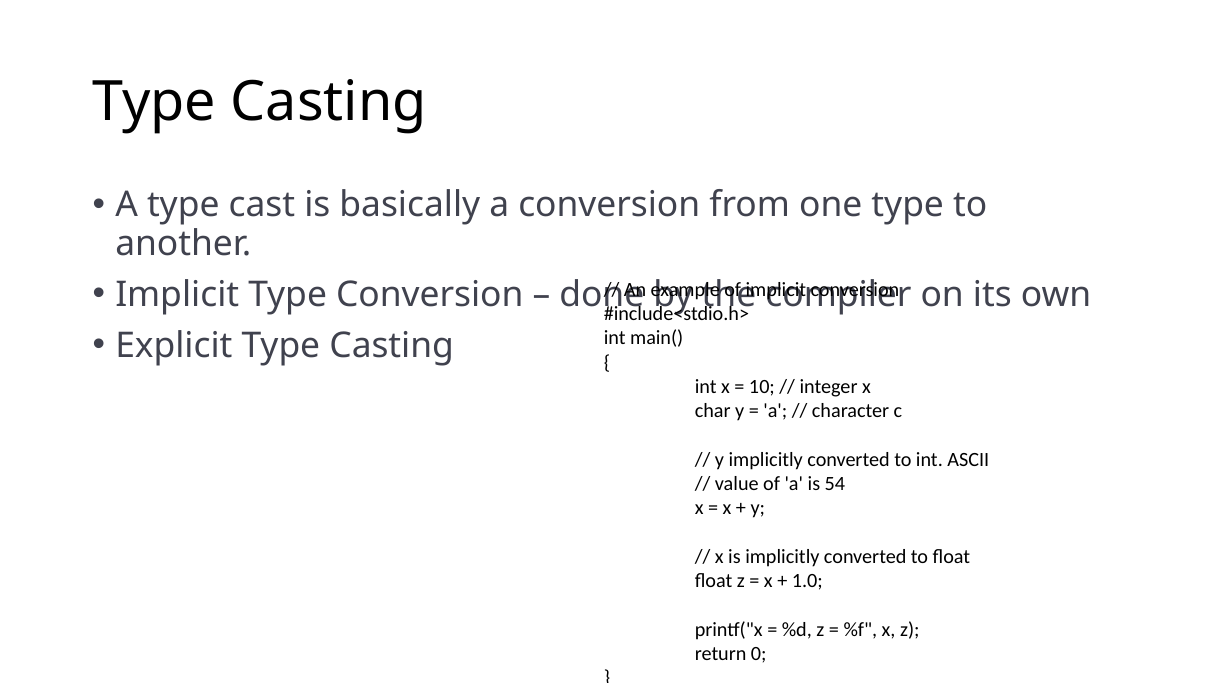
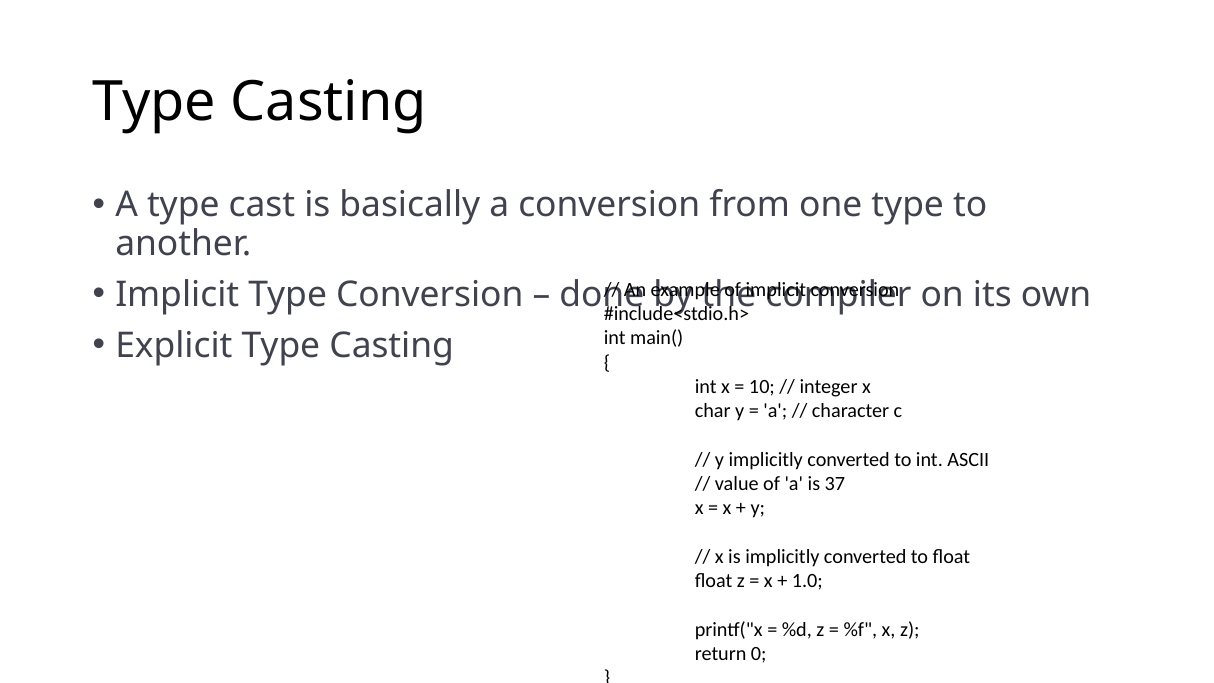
54: 54 -> 37 (835, 484)
